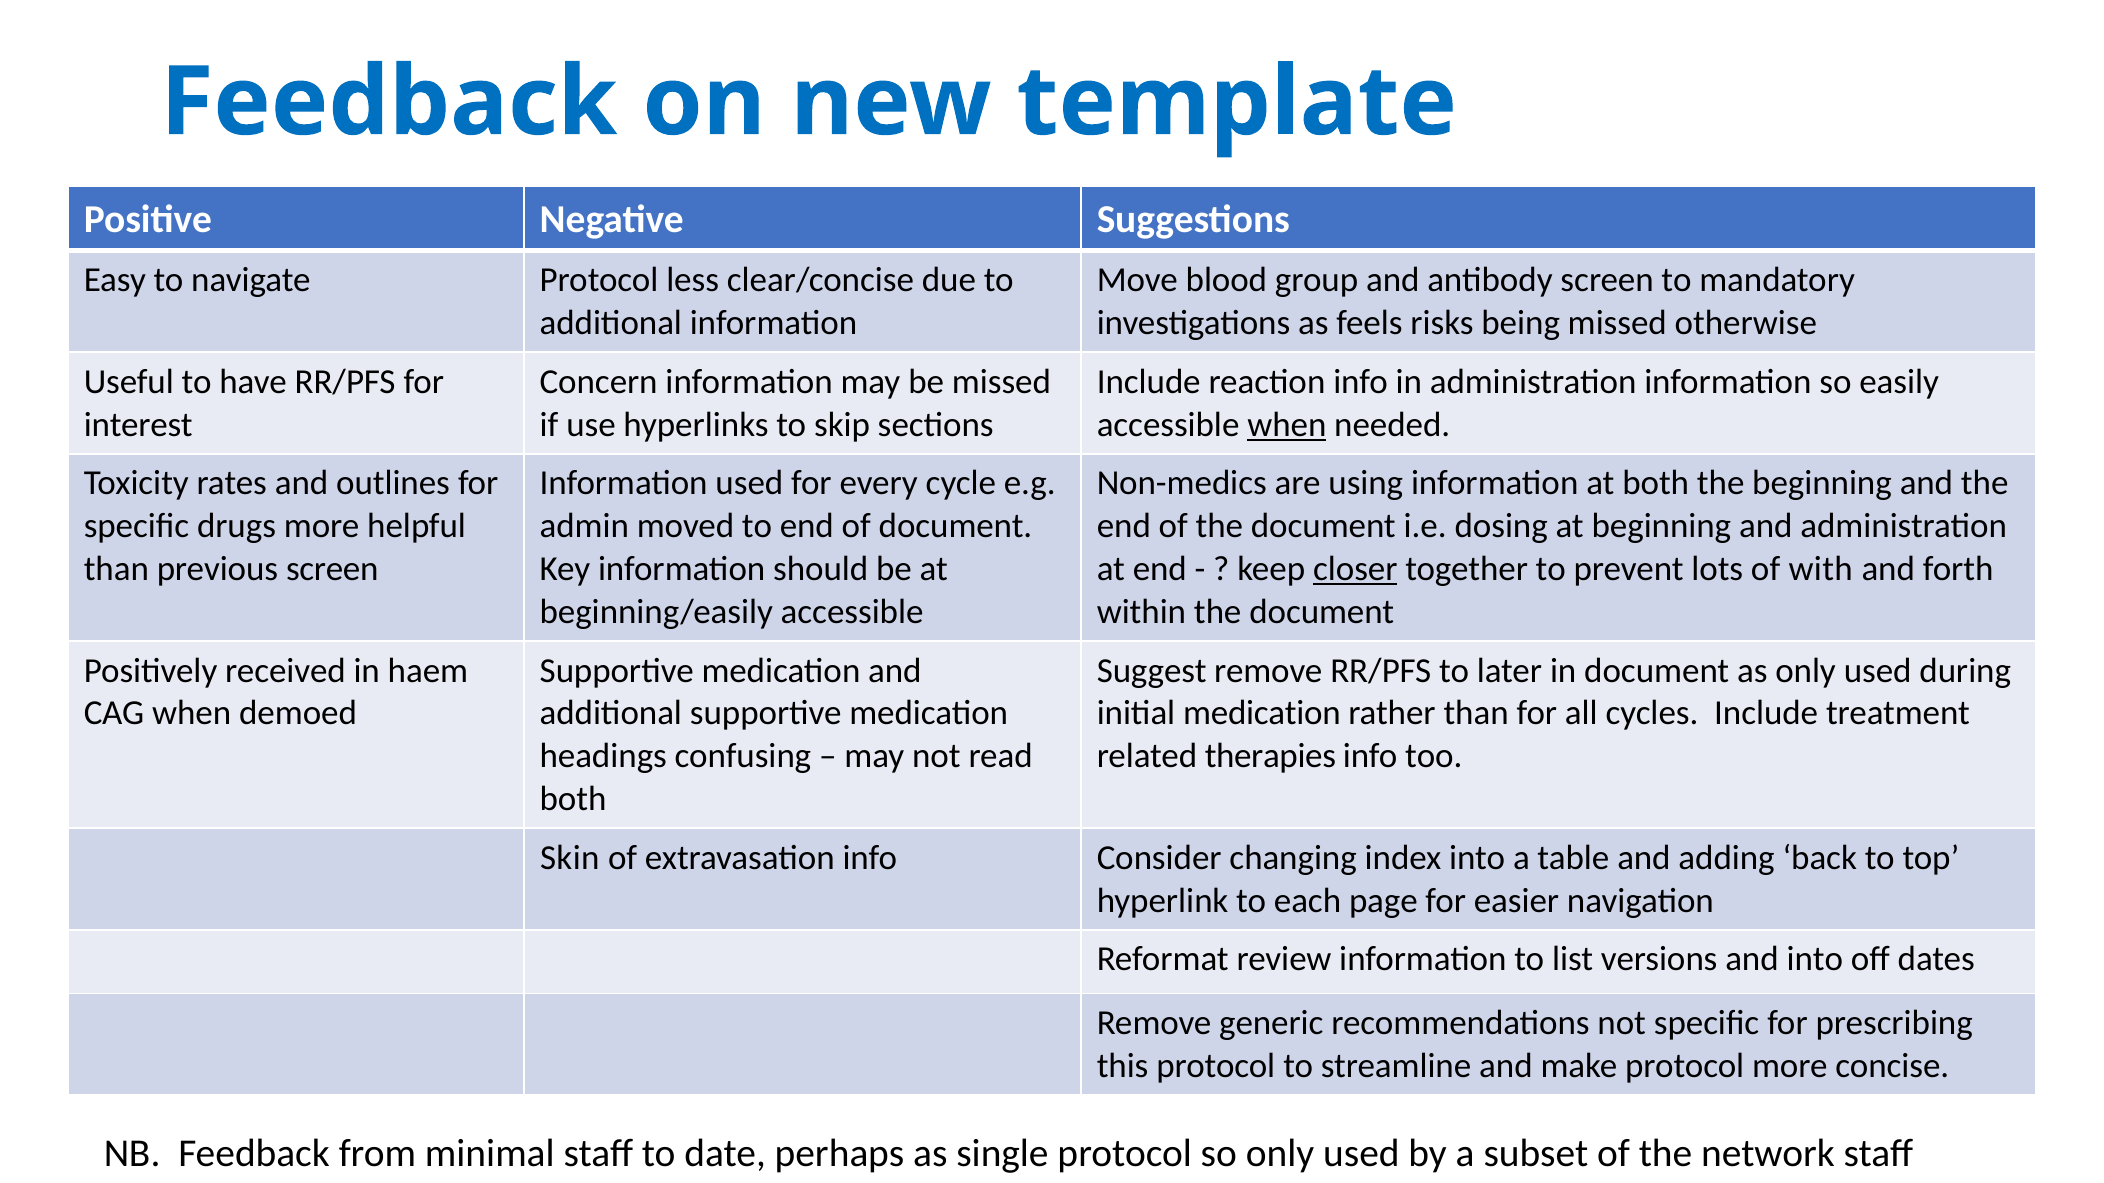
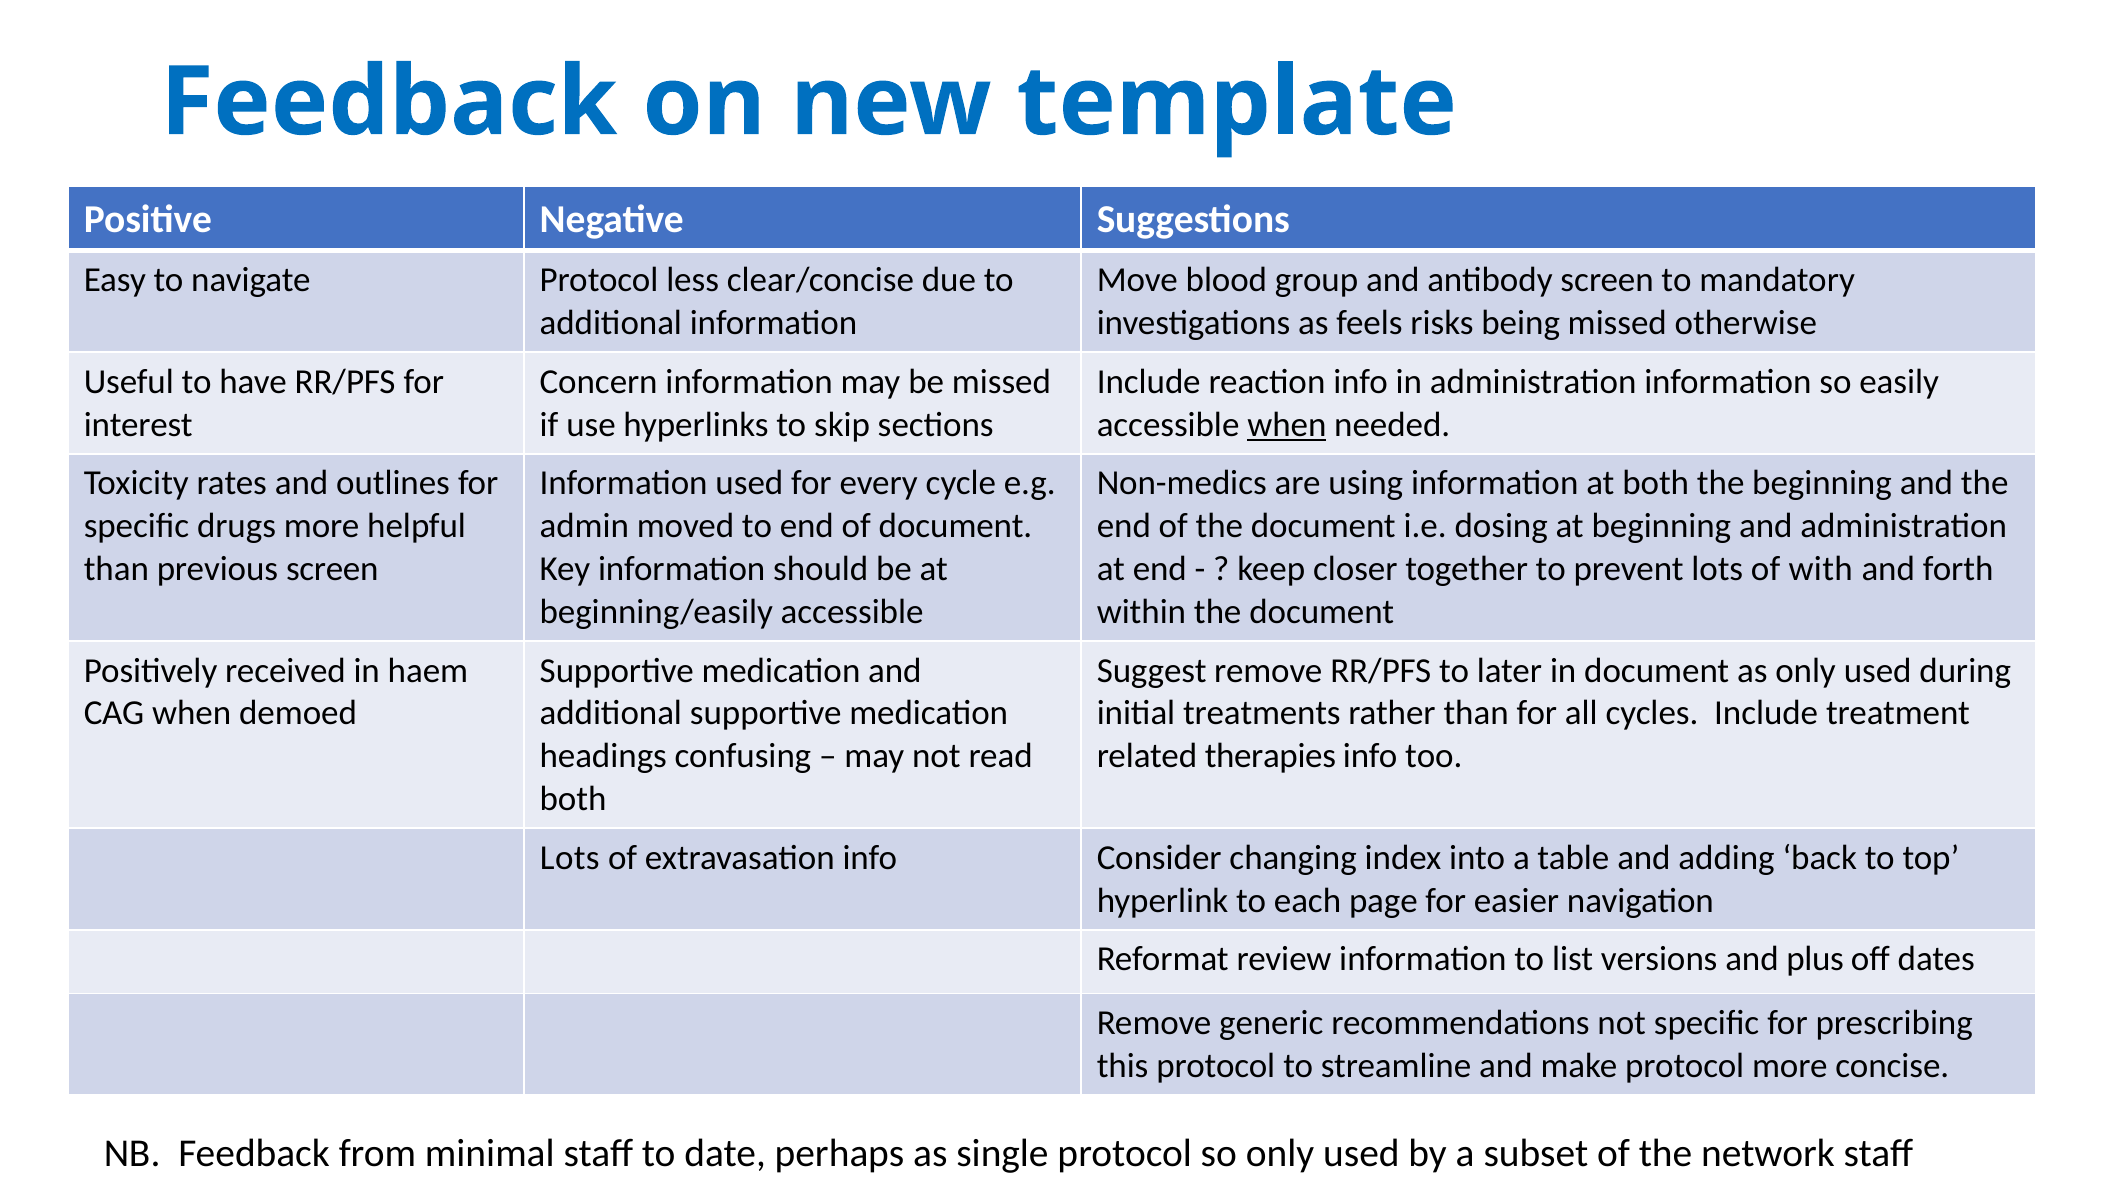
closer underline: present -> none (1355, 569)
initial medication: medication -> treatments (1262, 714)
Skin: Skin -> Lots (570, 858)
and into: into -> plus (1815, 960)
